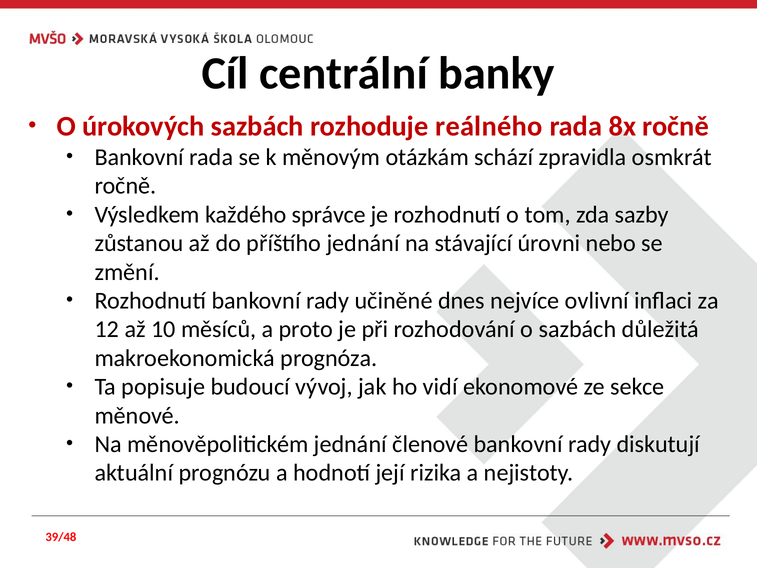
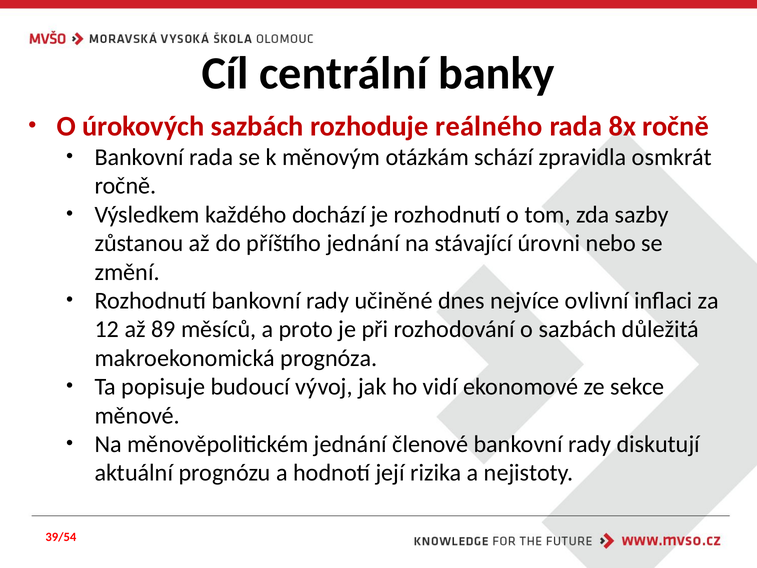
správce: správce -> dochází (329, 215)
10: 10 -> 89 (163, 329)
39/48: 39/48 -> 39/54 (61, 537)
